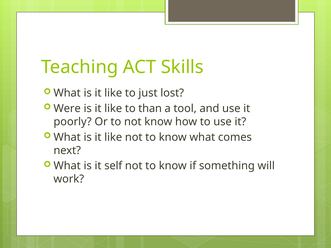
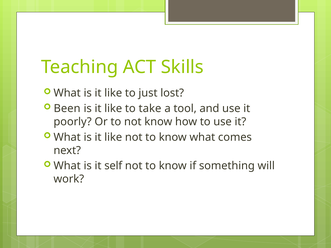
Were: Were -> Been (67, 109)
than: than -> take (150, 109)
